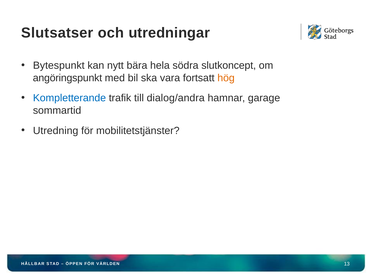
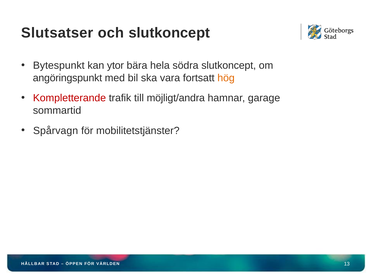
och utredningar: utredningar -> slutkoncept (169, 33)
nytt: nytt -> ytor (115, 66)
Kompletterande colour: blue -> red (69, 98)
dialog/andra: dialog/andra -> möjligt/andra (176, 98)
Utredning: Utredning -> Spårvagn (56, 131)
